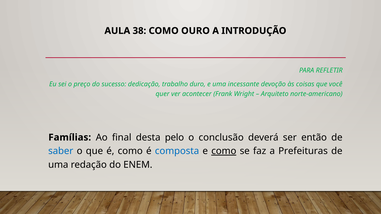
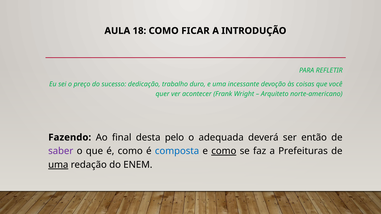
38: 38 -> 18 (139, 31)
OURO: OURO -> FICAR (195, 31)
Famílias: Famílias -> Fazendo (70, 138)
conclusão: conclusão -> adequada (221, 138)
saber colour: blue -> purple (61, 151)
uma underline: none -> present (58, 165)
